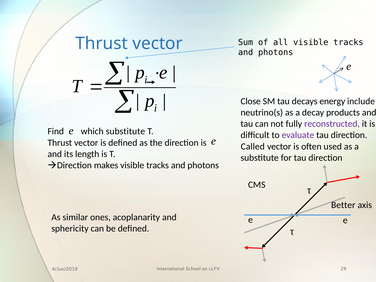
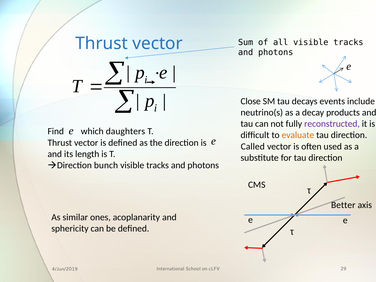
energy: energy -> events (332, 101)
which substitute: substitute -> daughters (125, 131)
evaluate colour: purple -> orange (298, 135)
makes: makes -> bunch (106, 165)
